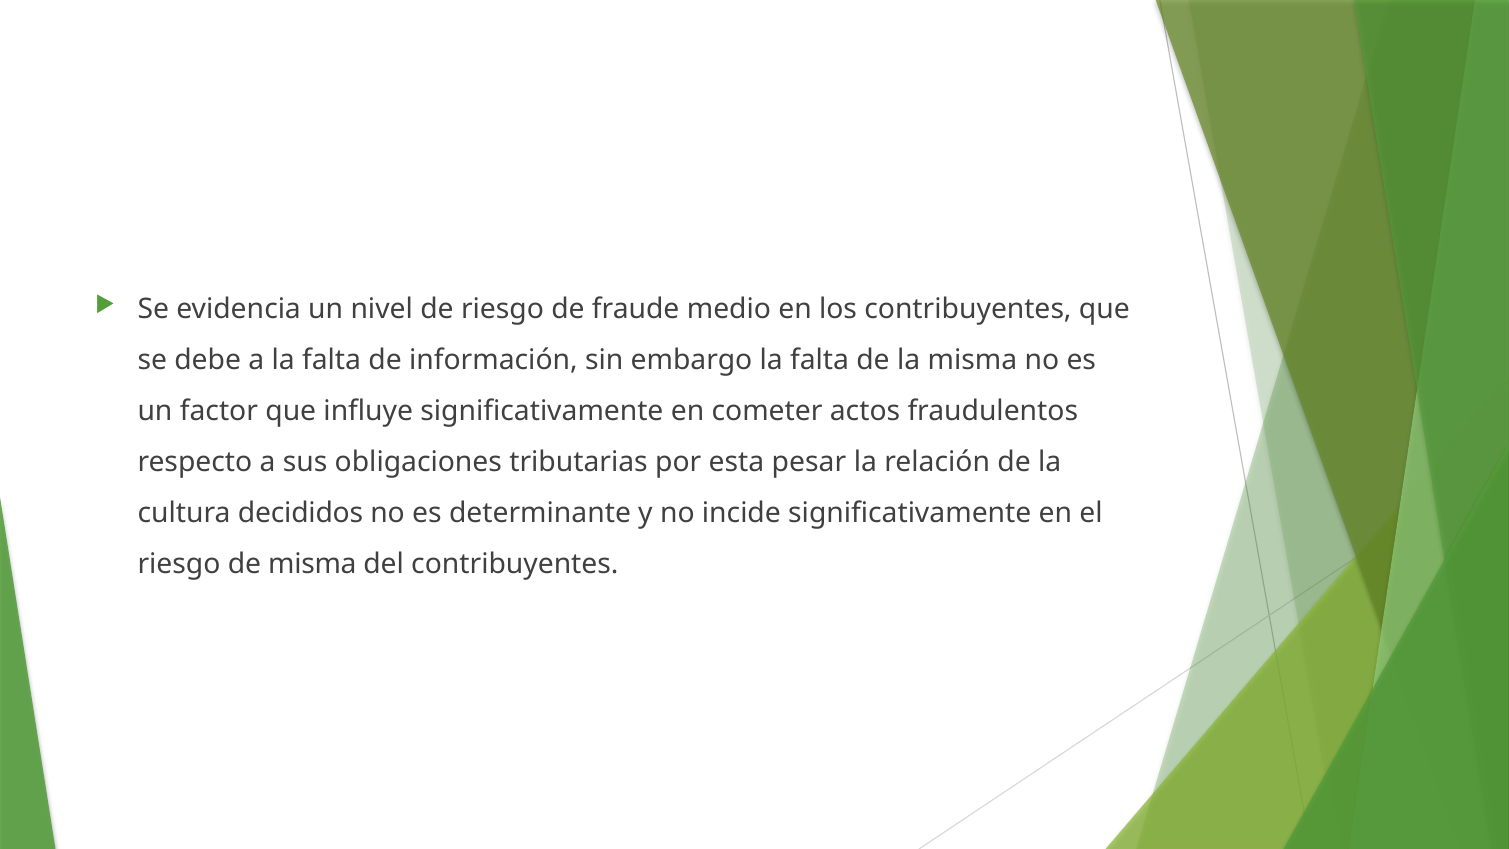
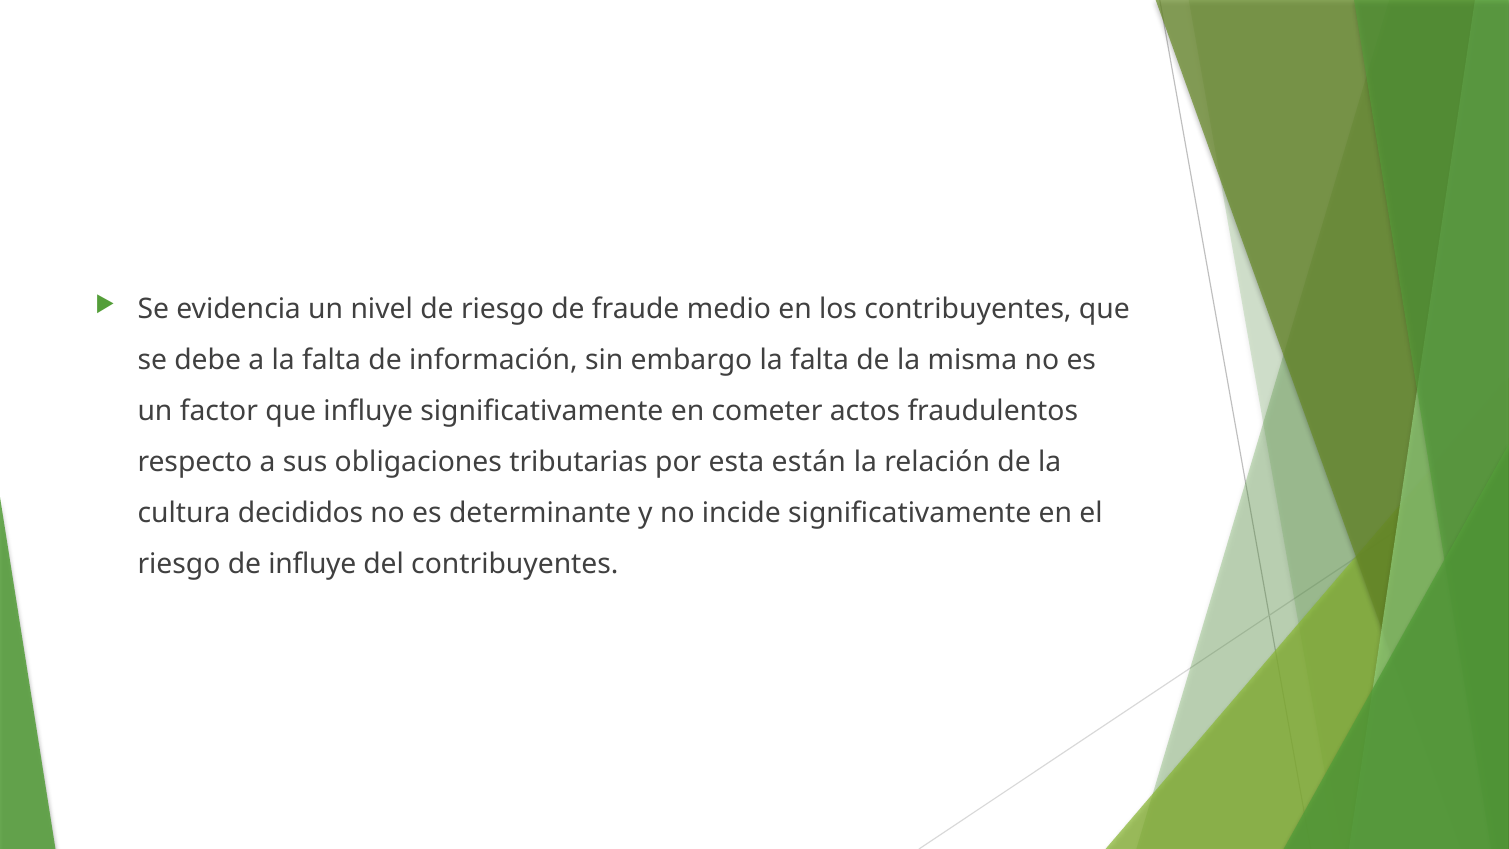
pesar: pesar -> están (809, 462)
de misma: misma -> influye (312, 564)
